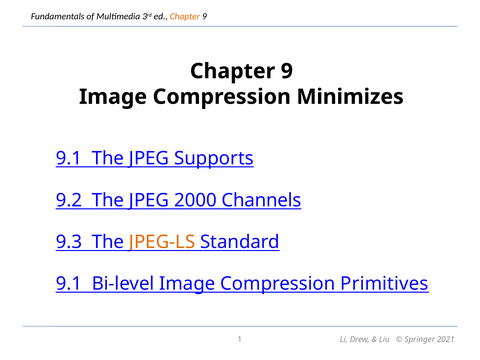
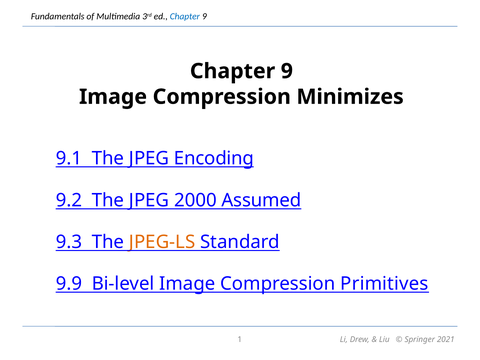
Chapter colour: orange -> blue (185, 16)
Supports: Supports -> Encoding (214, 158)
Channels: Channels -> Assumed (261, 200)
9.1: 9.1 -> 9.9 (69, 284)
